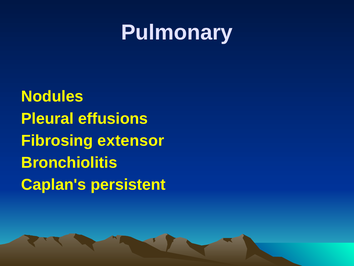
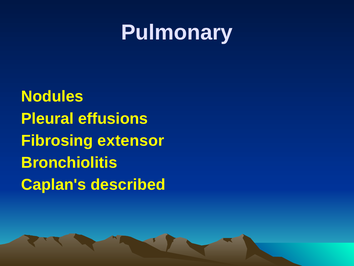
persistent: persistent -> described (128, 184)
